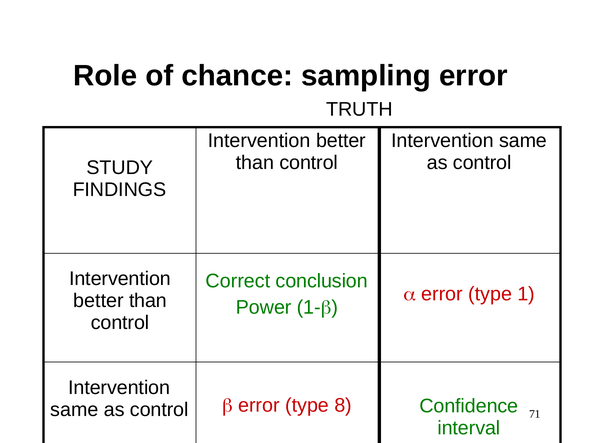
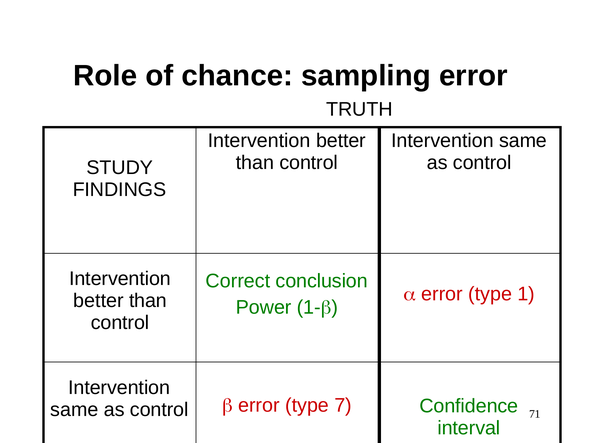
8: 8 -> 7 (343, 406)
